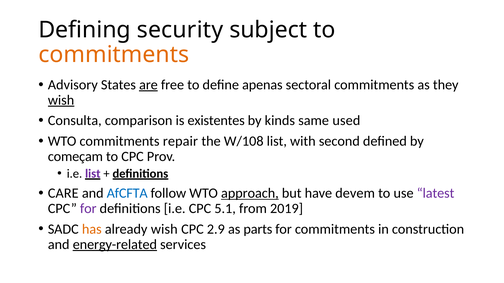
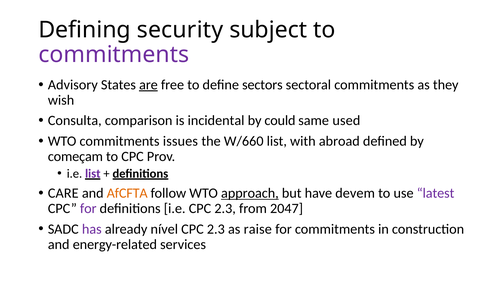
commitments colour: orange -> purple (114, 55)
apenas: apenas -> sectors (262, 85)
wish underline: present -> none (61, 100)
existentes: existentes -> incidental (216, 121)
kinds: kinds -> could (280, 121)
repair: repair -> issues (180, 141)
W/108: W/108 -> W/660 (244, 141)
second: second -> abroad (339, 141)
AfCFTA colour: blue -> orange (127, 194)
i.e CPC 5.1: 5.1 -> 2.3 (225, 209)
2019: 2019 -> 2047 (287, 209)
has colour: orange -> purple (92, 229)
already wish: wish -> nível (164, 229)
2.9: 2.9 -> 2.3 (216, 229)
parts: parts -> raise (258, 229)
energy-related underline: present -> none (115, 245)
